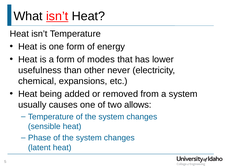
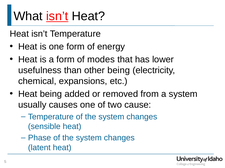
other never: never -> being (119, 71)
allows: allows -> cause (138, 105)
